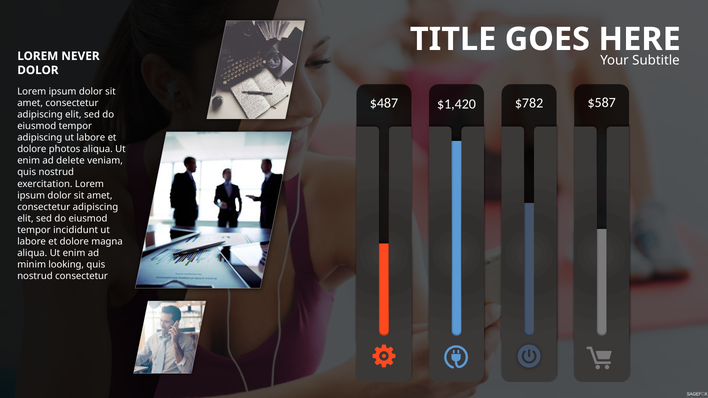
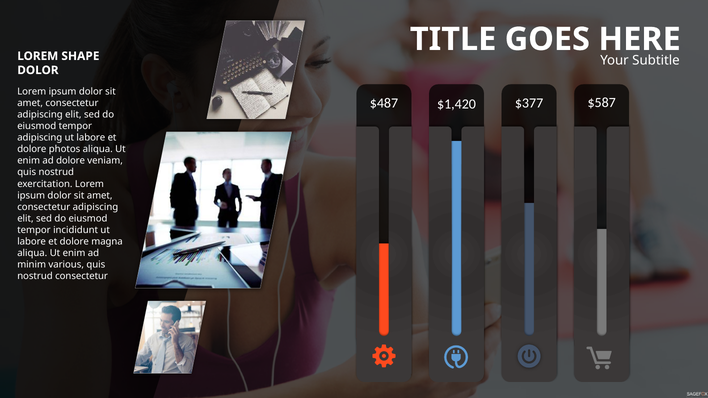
NEVER: NEVER -> SHAPE (80, 56)
$782: $782 -> $377 (529, 103)
ad delete: delete -> dolore (71, 161)
looking: looking -> various (66, 265)
